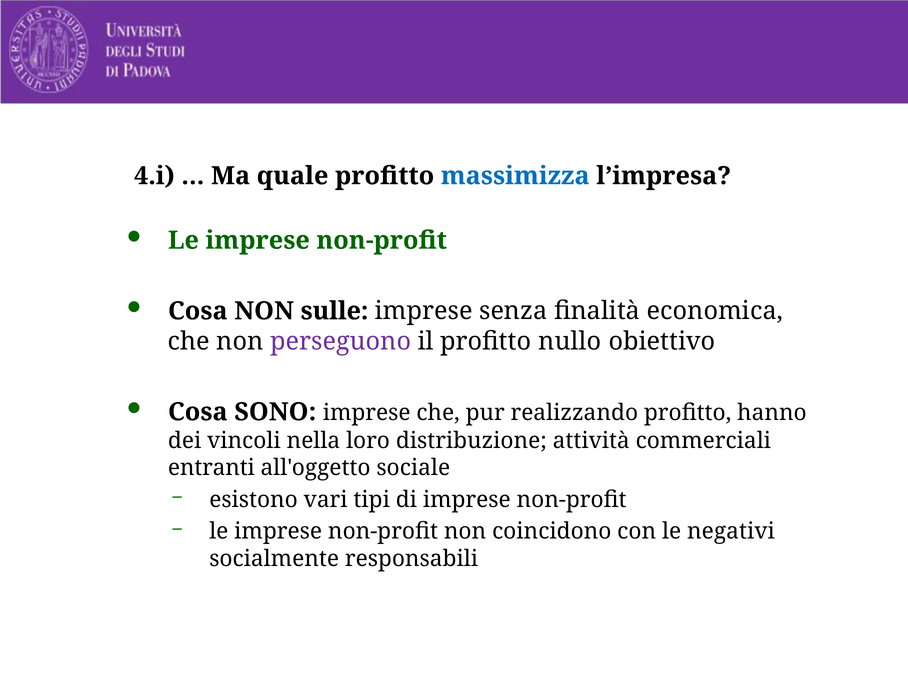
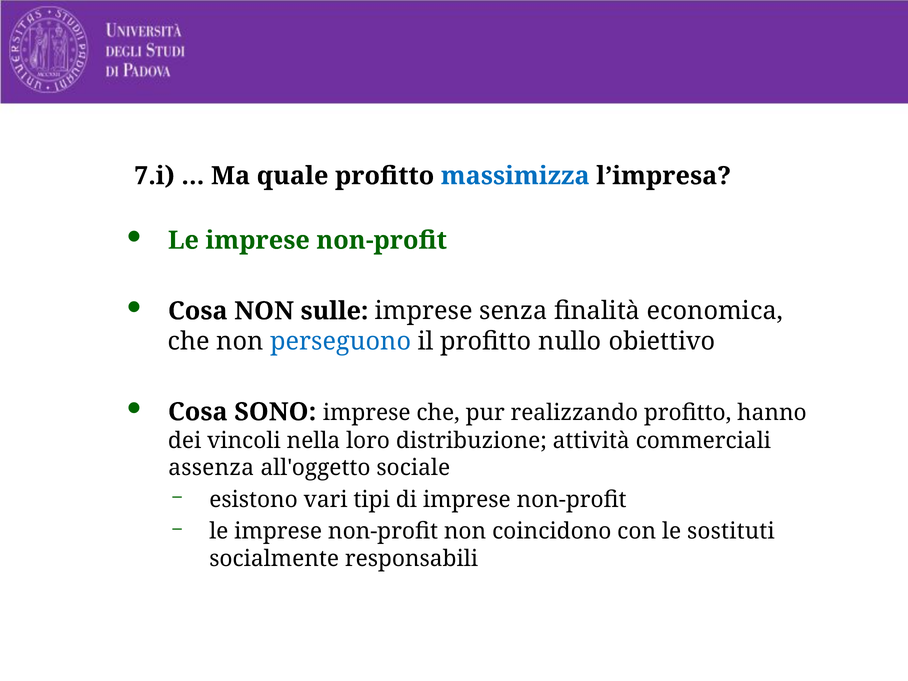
4.i: 4.i -> 7.i (154, 176)
perseguono colour: purple -> blue (341, 341)
entranti: entranti -> assenza (211, 468)
negativi: negativi -> sostituti (731, 531)
